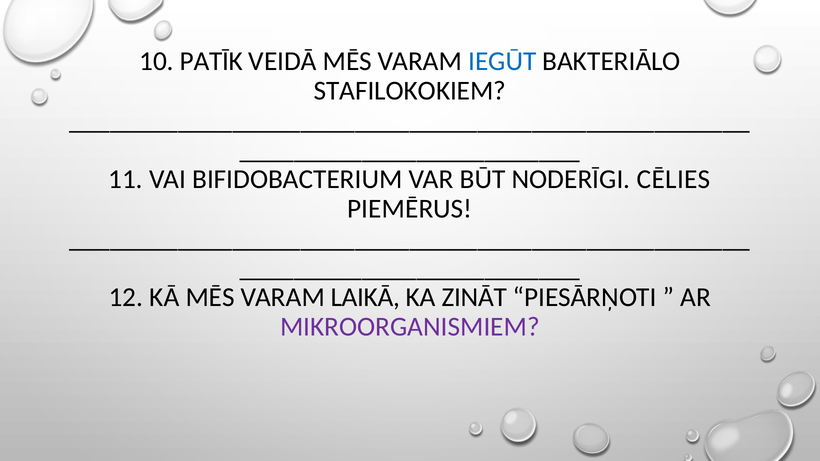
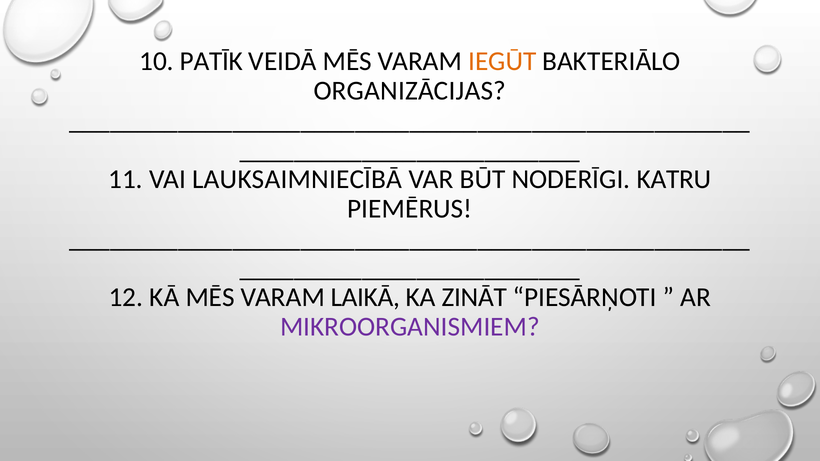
IEGŪT colour: blue -> orange (502, 61)
STAFILOKOKIEM: STAFILOKOKIEM -> ORGANIZĀCIJAS (410, 91)
BIFIDOBACTERIUM: BIFIDOBACTERIUM -> LAUKSAIMNIECĪBĀ (297, 179)
CĒLIES: CĒLIES -> KATRU (674, 179)
